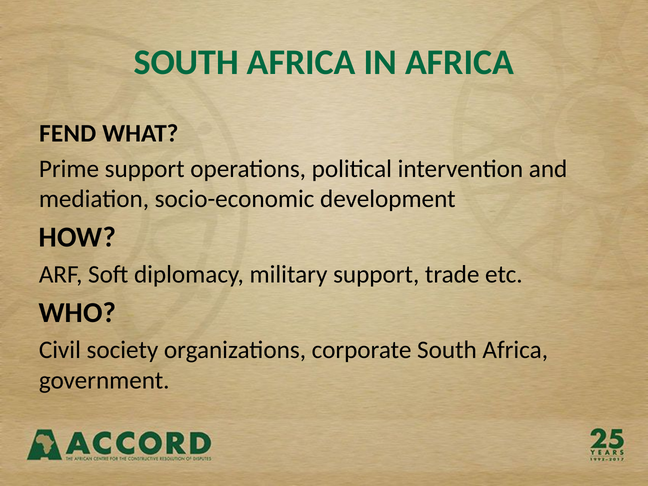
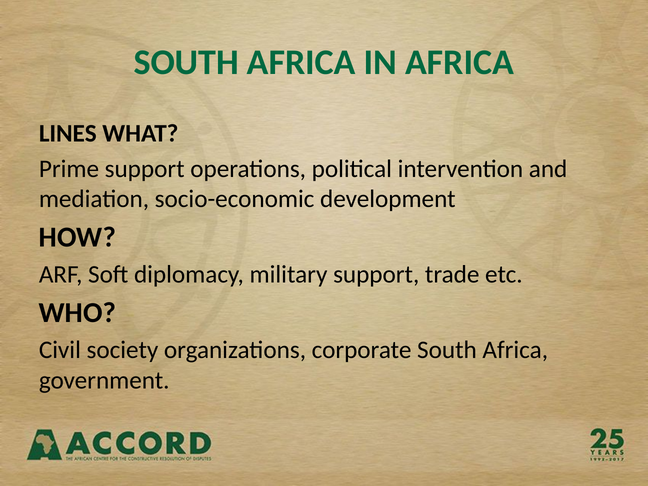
FEND: FEND -> LINES (68, 133)
